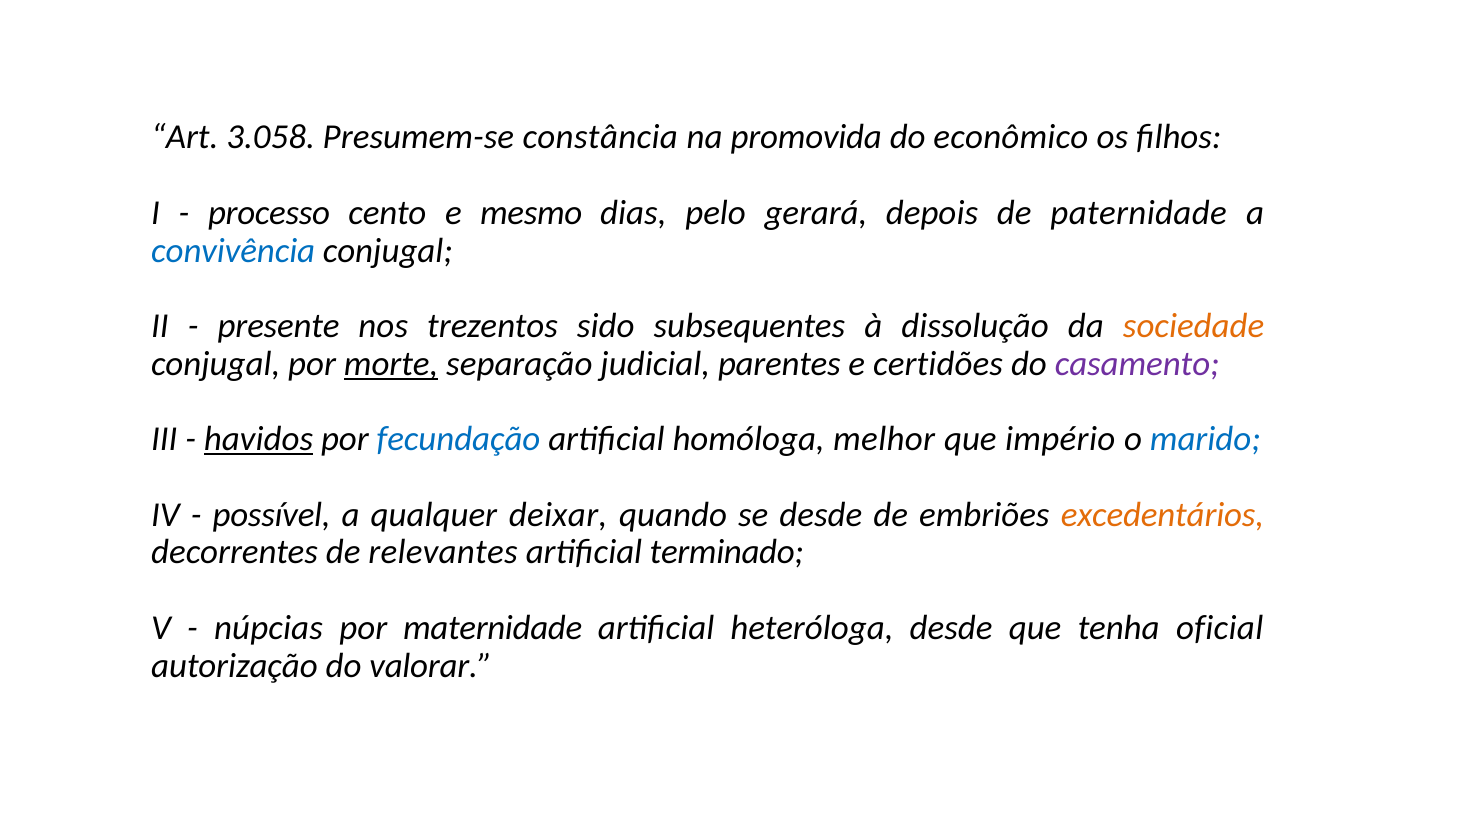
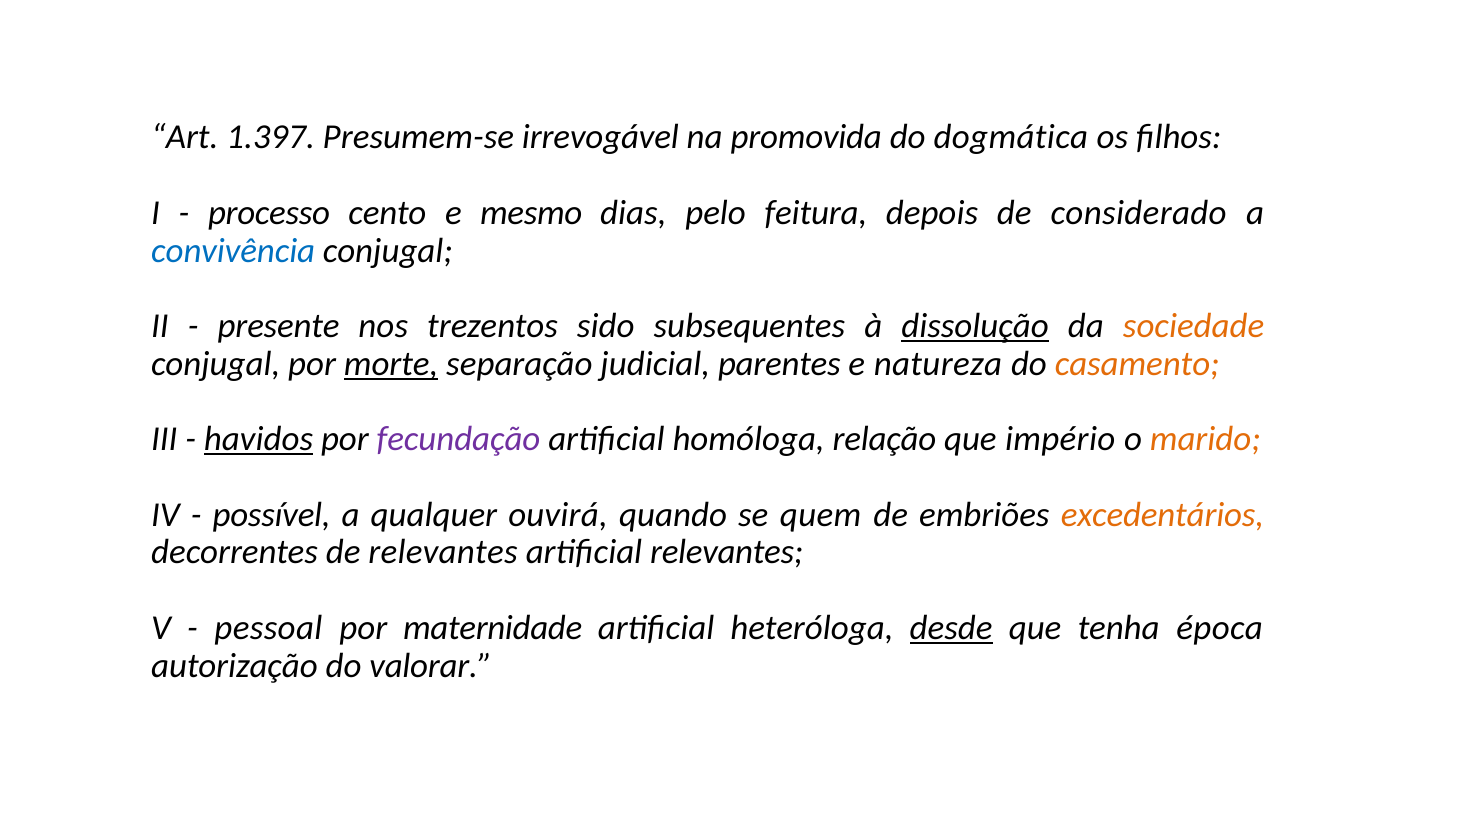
3.058: 3.058 -> 1.397 (271, 137)
constância: constância -> irrevogável (600, 137)
econômico: econômico -> dogmática (1011, 137)
gerará: gerará -> feitura (816, 213)
paternidade: paternidade -> considerado (1139, 213)
dissolução underline: none -> present (975, 326)
certidões: certidões -> natureza (938, 364)
casamento colour: purple -> orange (1137, 364)
fecundação colour: blue -> purple (459, 439)
melhor: melhor -> relação (884, 439)
marido colour: blue -> orange (1205, 439)
deixar: deixar -> ouvirá (558, 515)
se desde: desde -> quem (821, 515)
artificial terminado: terminado -> relevantes (727, 553)
núpcias: núpcias -> pessoal (268, 628)
desde underline: none -> present (951, 628)
oficial: oficial -> época (1220, 628)
